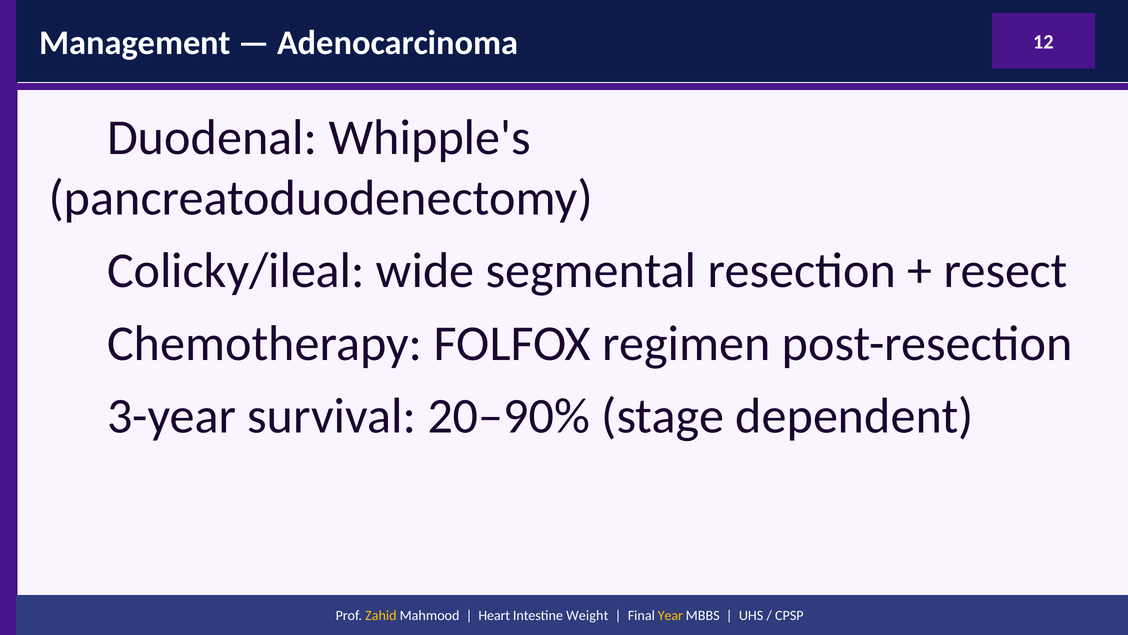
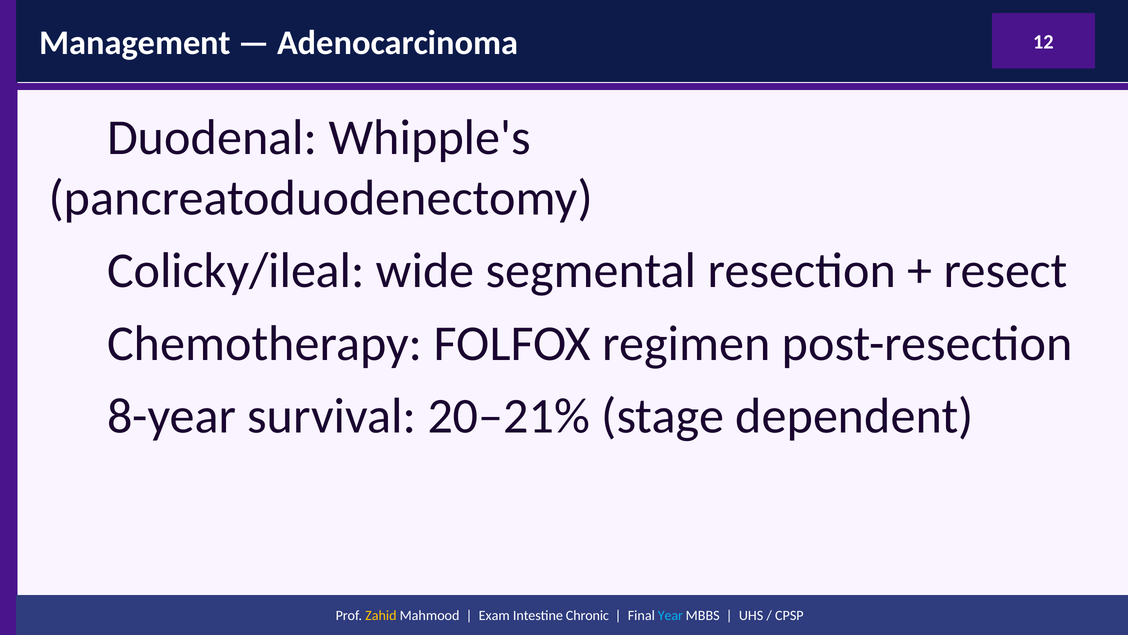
3-year: 3-year -> 8-year (172, 416)
20–90%: 20–90% -> 20–21% (509, 416)
Heart: Heart -> Exam (494, 615)
Weight: Weight -> Chronic (587, 615)
Year colour: yellow -> light blue (670, 615)
